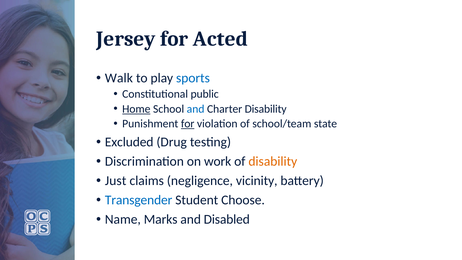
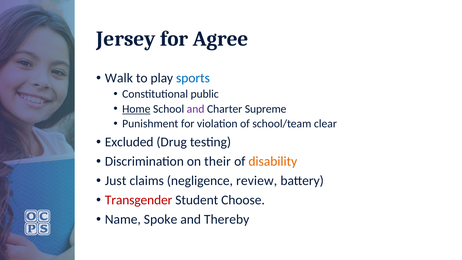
Acted: Acted -> Agree (221, 39)
and colour: blue -> purple (196, 109)
Charter Disability: Disability -> Supreme (266, 109)
for underline: present -> none (188, 124)
state: state -> clear (325, 124)
work: work -> their (218, 161)
vicinity: vicinity -> review (257, 181)
Transgender colour: blue -> red (139, 200)
Marks: Marks -> Spoke (161, 219)
Disabled: Disabled -> Thereby (227, 219)
